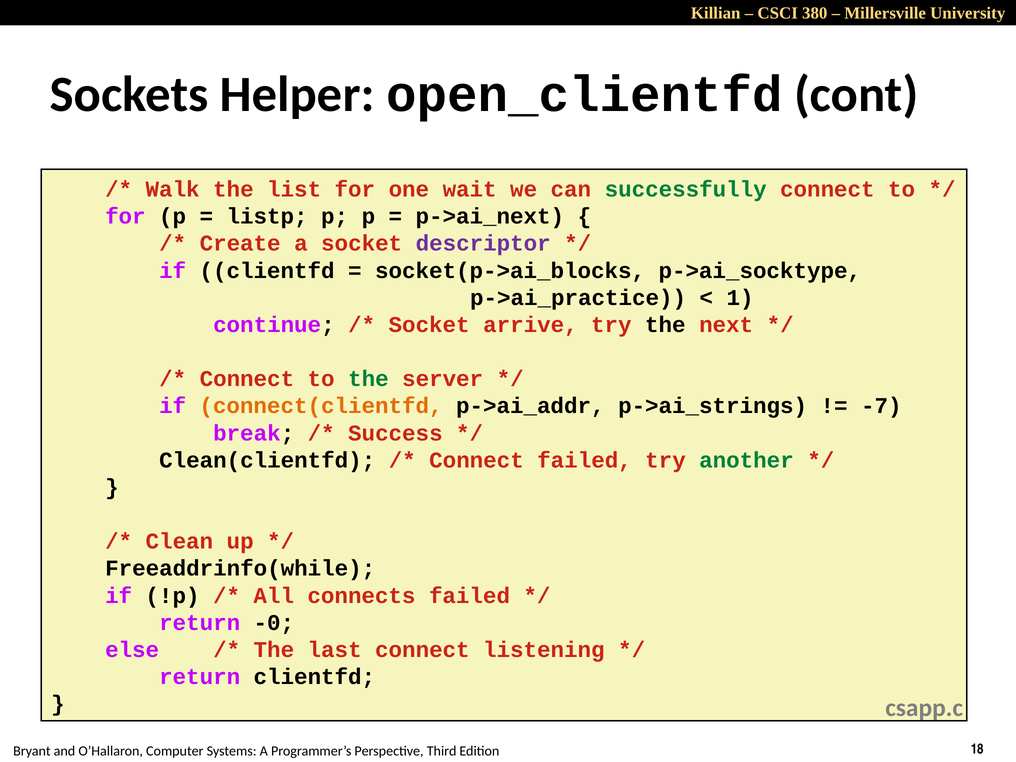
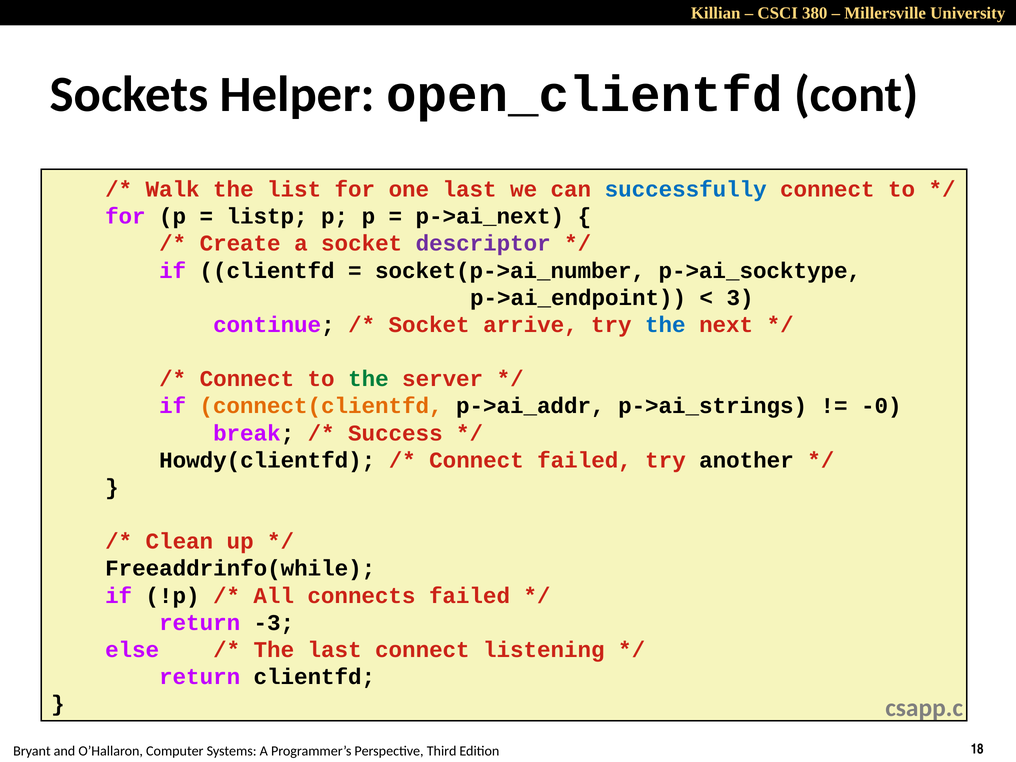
one wait: wait -> last (470, 189)
successfully colour: green -> blue (686, 189)
socket(p->ai_blocks: socket(p->ai_blocks -> socket(p->ai_number (510, 271)
p->ai_practice: p->ai_practice -> p->ai_endpoint (578, 298)
1: 1 -> 3 (740, 298)
the colour: black -> blue (665, 325)
-7: -7 -> -0 (881, 406)
Clean(clientfd: Clean(clientfd -> Howdy(clientfd (267, 460)
another colour: green -> black (746, 460)
-0: -0 -> -3 (274, 623)
